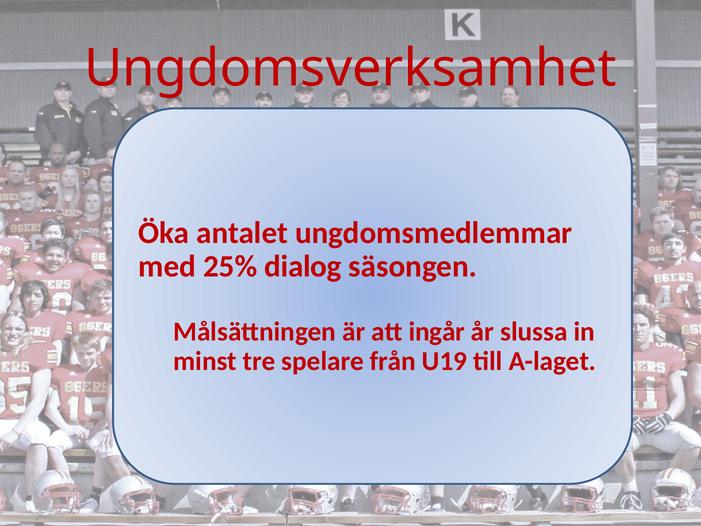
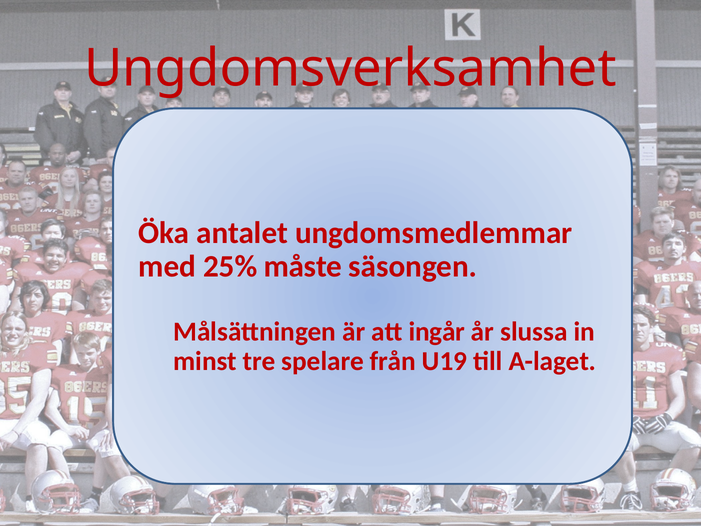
dialog: dialog -> måste (303, 266)
